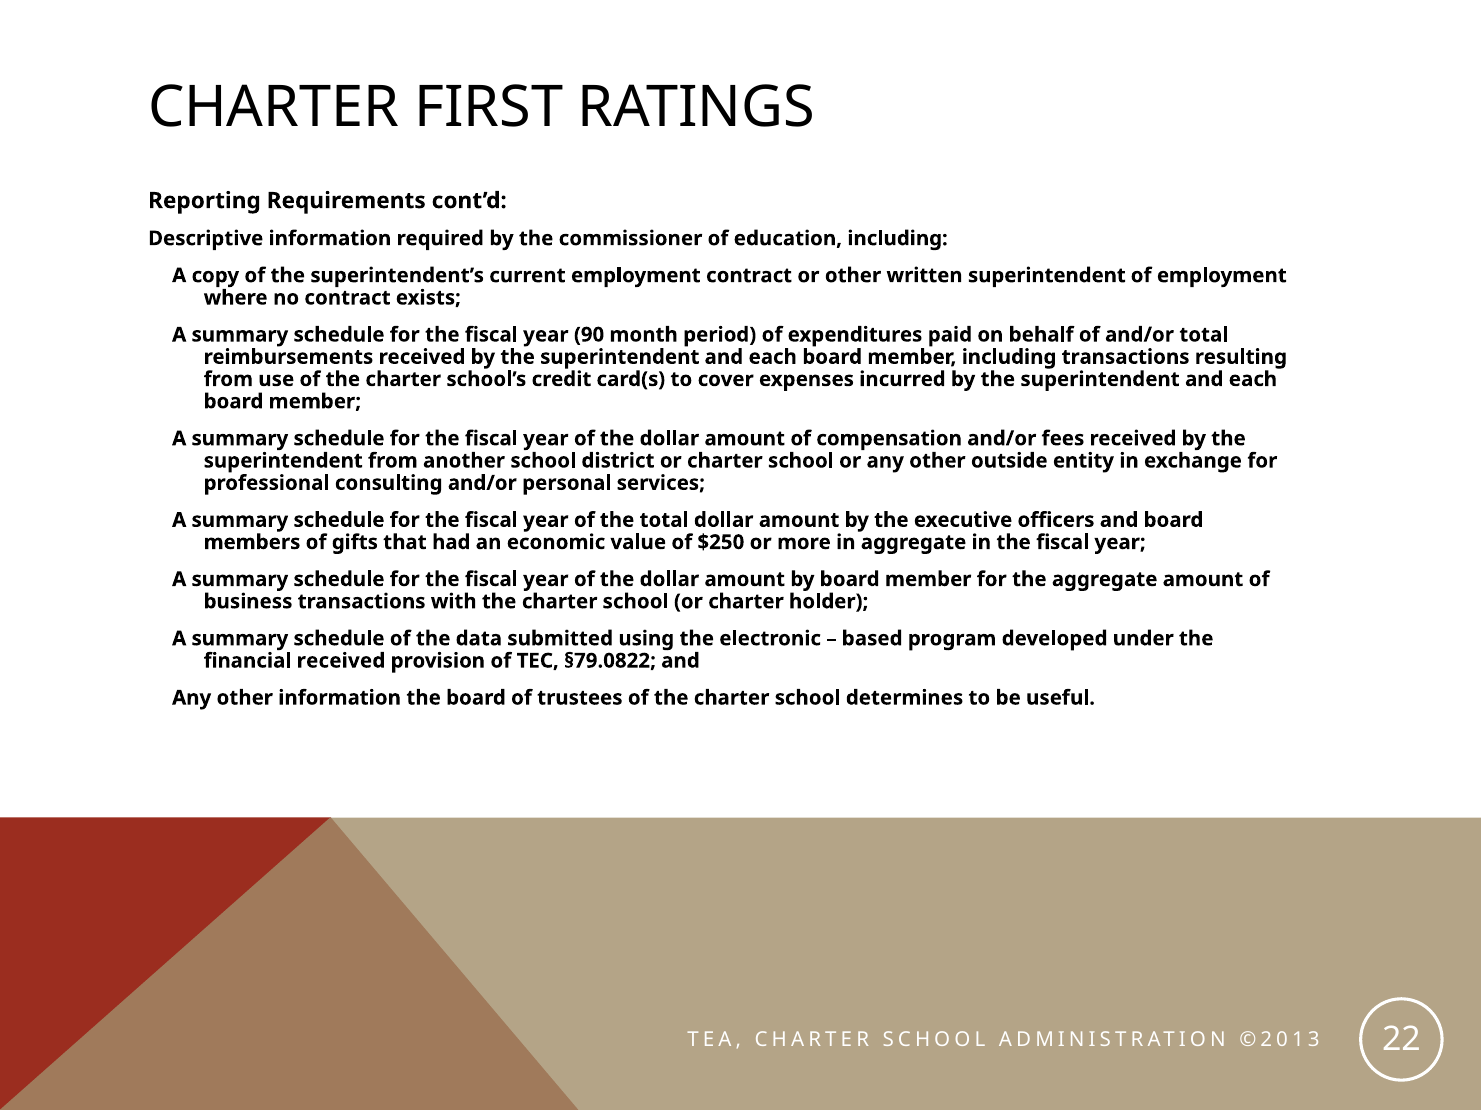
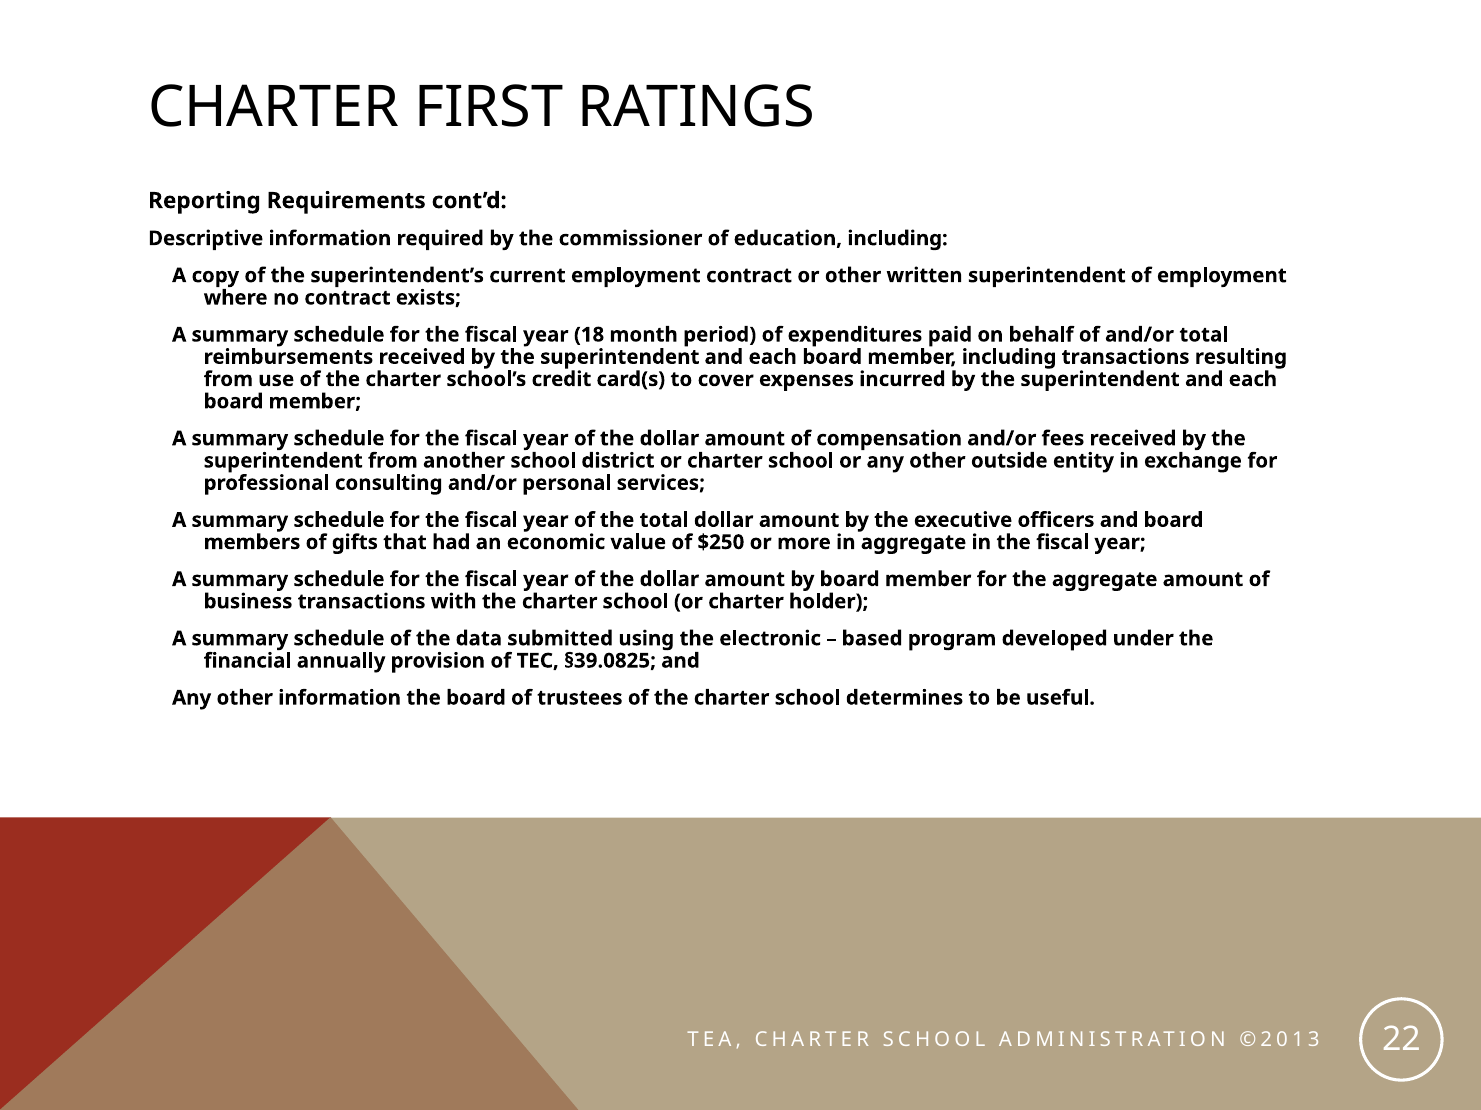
90: 90 -> 18 (589, 335)
financial received: received -> annually (341, 661)
§79.0822: §79.0822 -> §39.0825 (610, 661)
